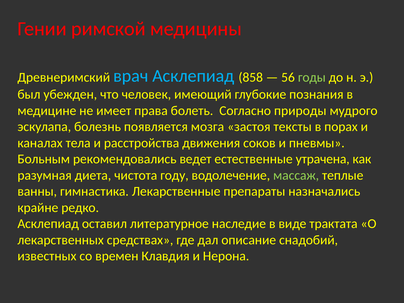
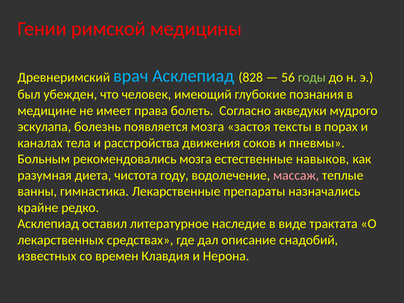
858: 858 -> 828 (251, 77)
природы: природы -> акведуки (300, 111)
рекомендовались ведет: ведет -> мозга (196, 159)
утрачена: утрачена -> навыков (323, 159)
массаж colour: light green -> pink (296, 175)
